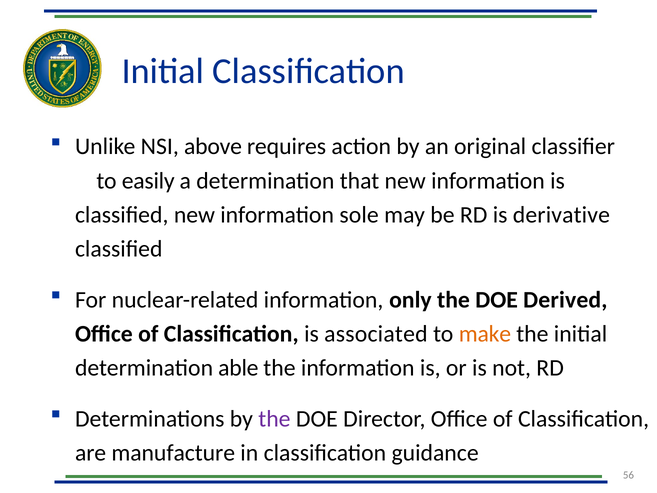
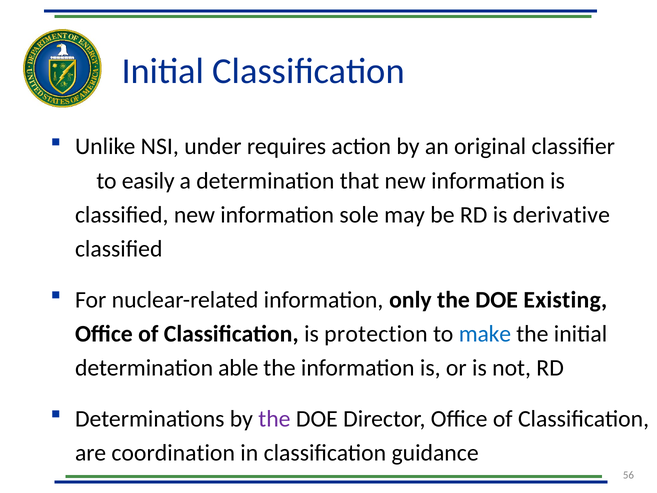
above: above -> under (213, 146)
Derived: Derived -> Existing (565, 300)
associated: associated -> protection (376, 334)
make colour: orange -> blue (485, 334)
manufacture: manufacture -> coordination (173, 453)
